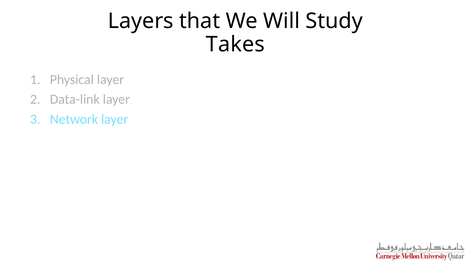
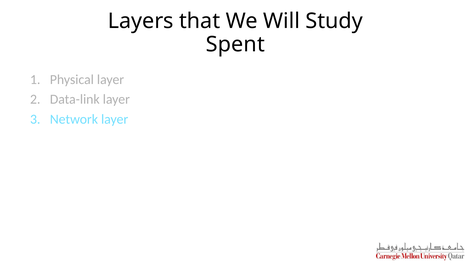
Takes: Takes -> Spent (235, 44)
